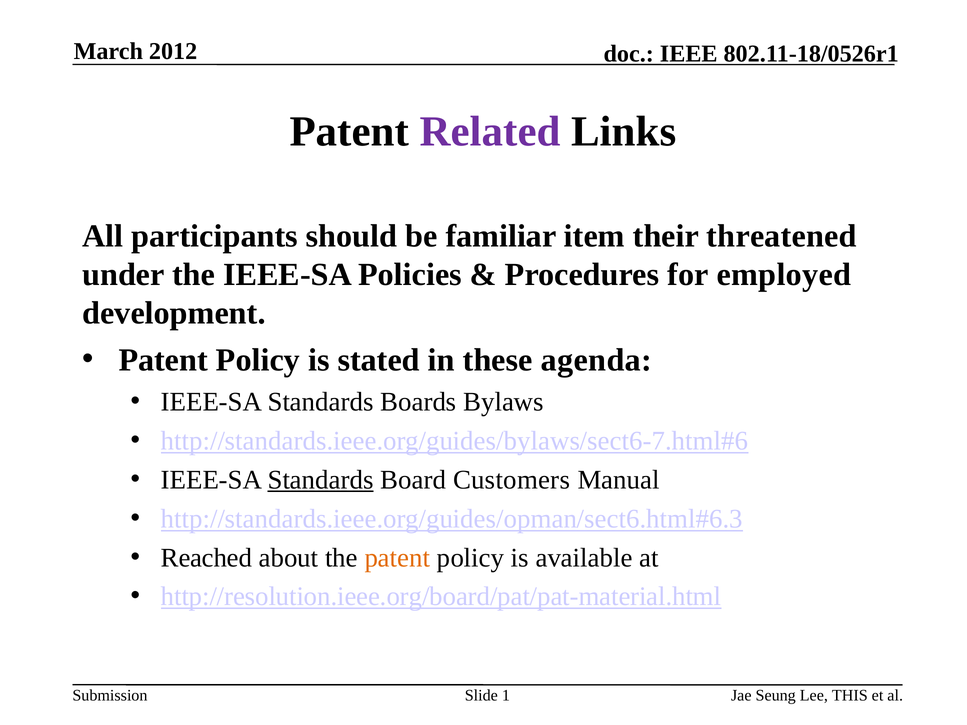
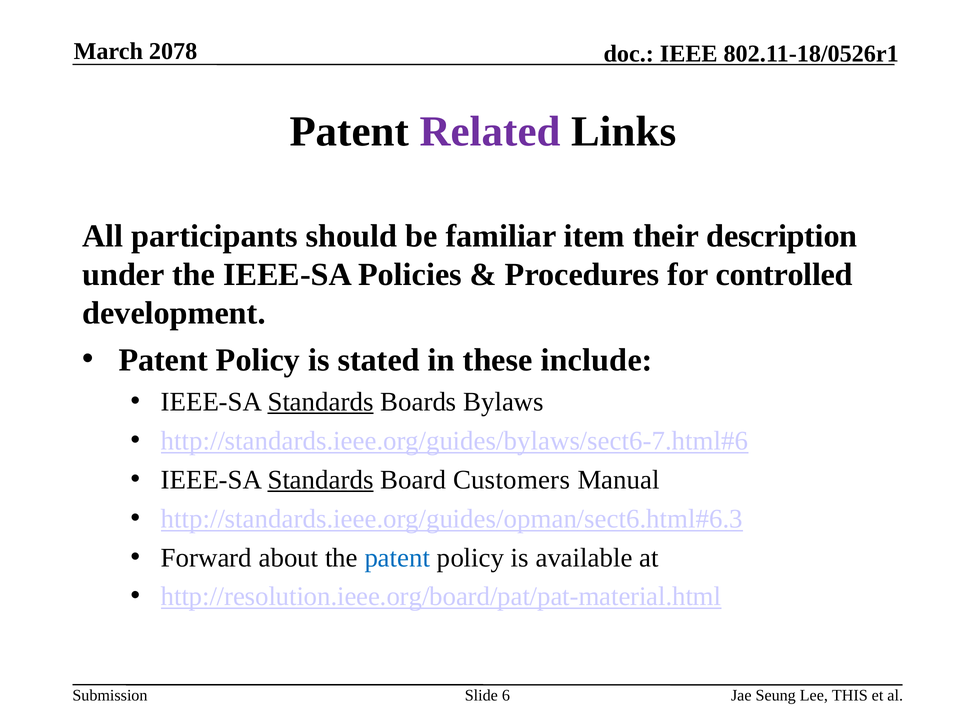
2012: 2012 -> 2078 (173, 51)
threatened: threatened -> description (782, 236)
employed: employed -> controlled (784, 275)
agenda: agenda -> include (597, 360)
Standards underline: none -> present (321, 402)
Reached: Reached -> Forward (206, 558)
patent colour: orange -> blue (397, 558)
1: 1 -> 6 (506, 696)
